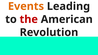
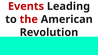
Events colour: orange -> red (26, 6)
